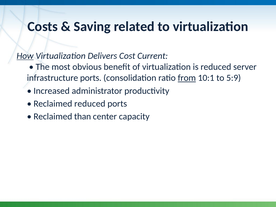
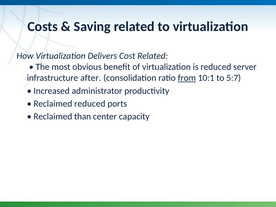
How underline: present -> none (25, 56)
Cost Current: Current -> Related (153, 56)
infrastructure ports: ports -> after (91, 78)
5:9: 5:9 -> 5:7 (234, 78)
